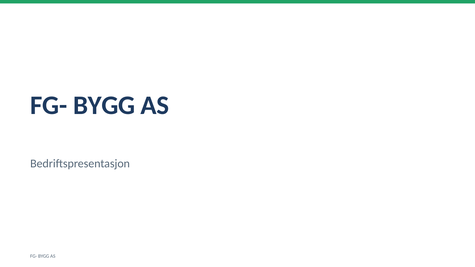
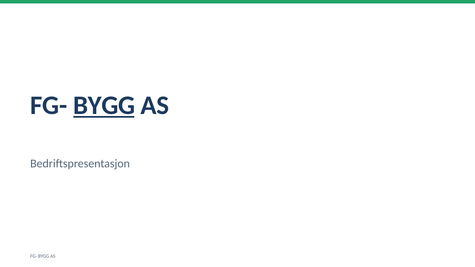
BYGG underline: none -> present (104, 105)
